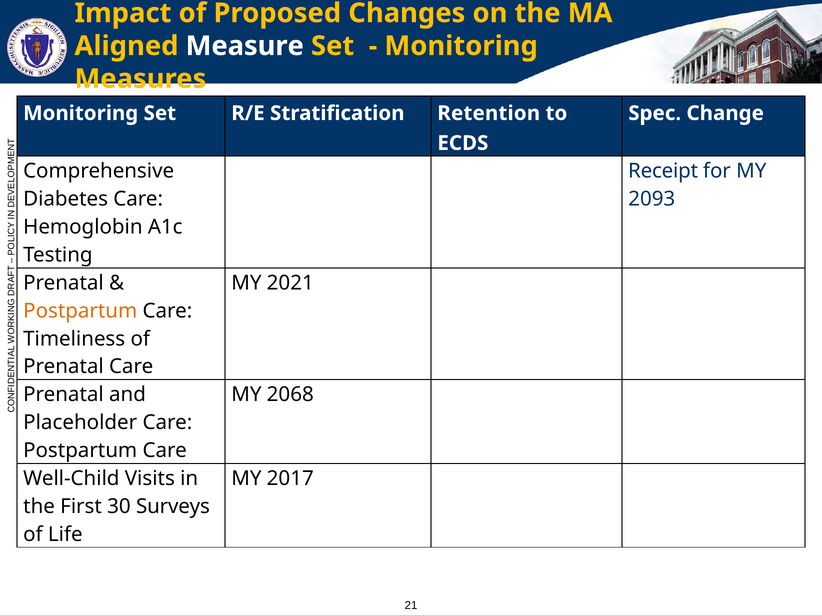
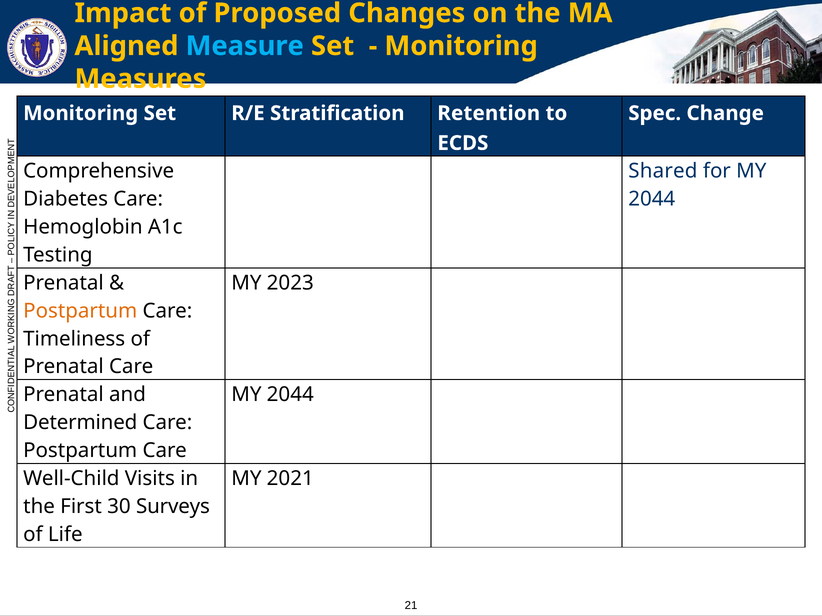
Measure colour: white -> light blue (245, 46)
Receipt: Receipt -> Shared (663, 171)
2093: 2093 -> 2044 (652, 199)
2021: 2021 -> 2023 (290, 283)
2068: 2068 -> 2044 (290, 395)
Placeholder: Placeholder -> Determined (80, 423)
2017: 2017 -> 2021 (290, 479)
